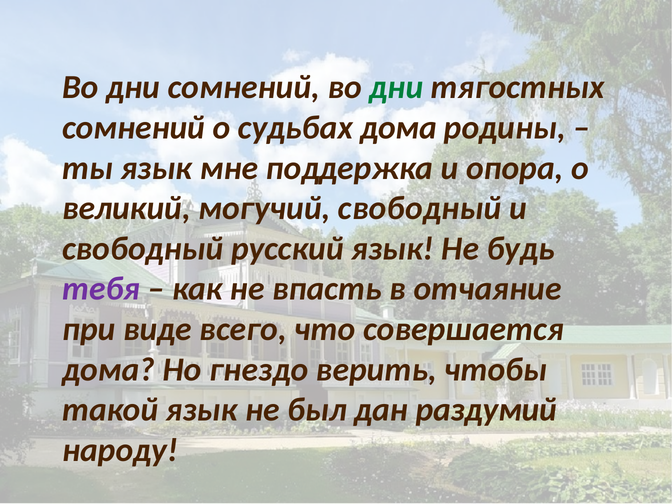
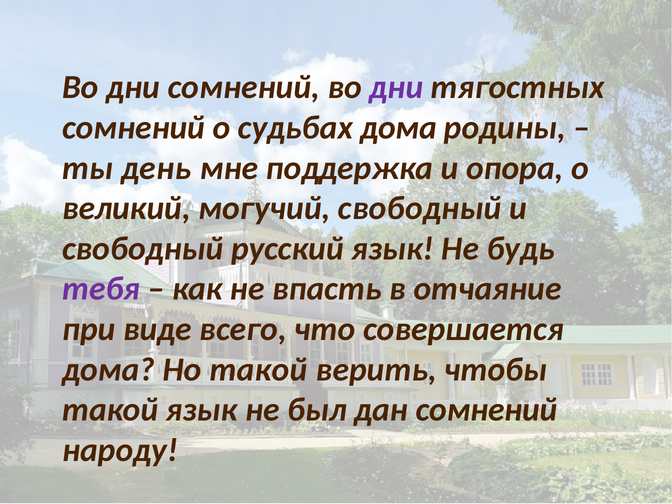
дни colour: green -> purple (396, 87)
ты язык: язык -> день (156, 168)
Но гнездо: гнездо -> такой (259, 370)
дан раздумий: раздумий -> сомнений (486, 410)
